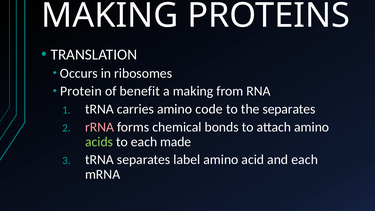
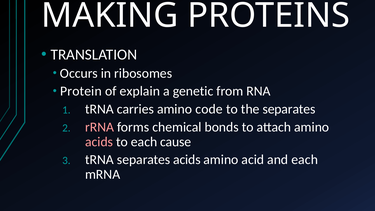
benefit: benefit -> explain (140, 91)
a making: making -> genetic (193, 91)
acids colour: light green -> pink (99, 142)
made: made -> cause (176, 142)
separates label: label -> acids (187, 160)
